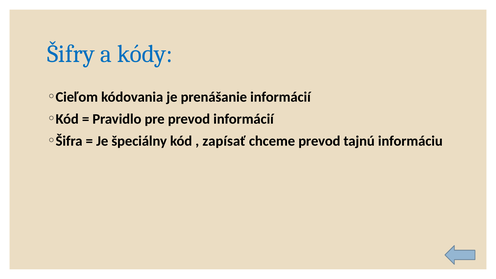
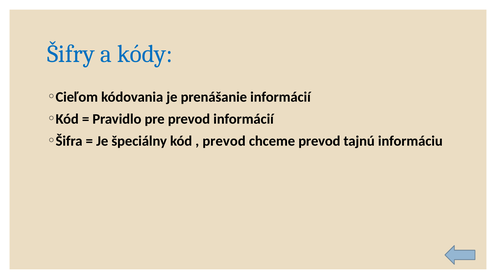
zapísať: zapísať -> prevod (224, 141)
